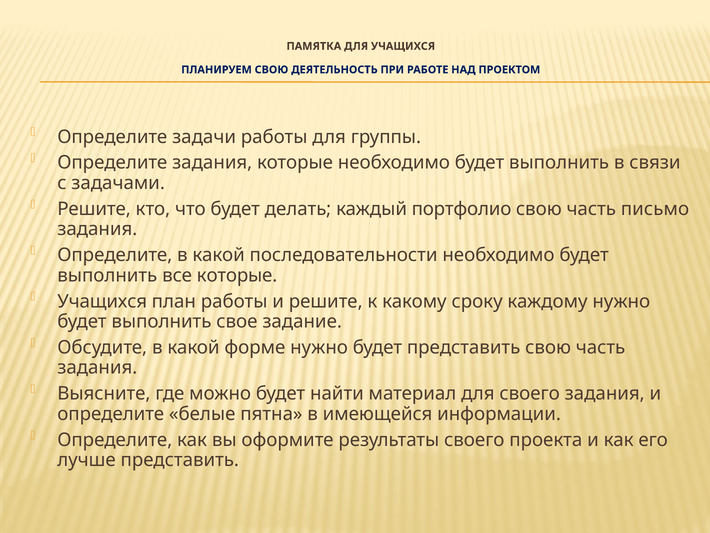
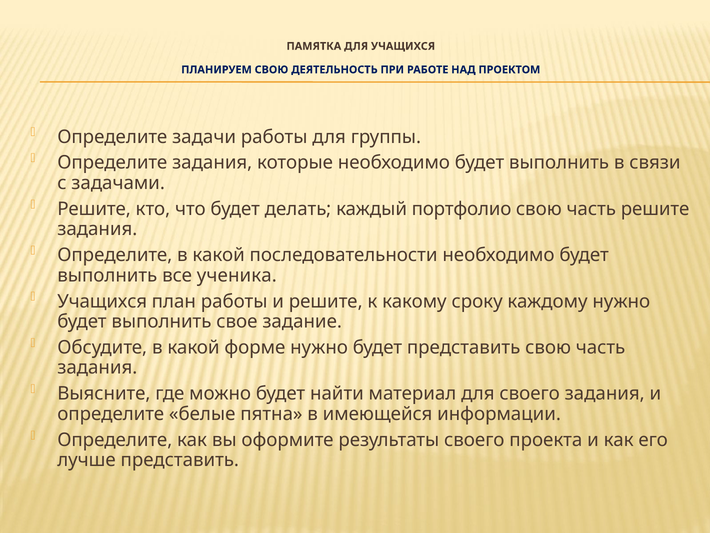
часть письмо: письмо -> решите (655, 209)
все которые: которые -> ученика (237, 275)
